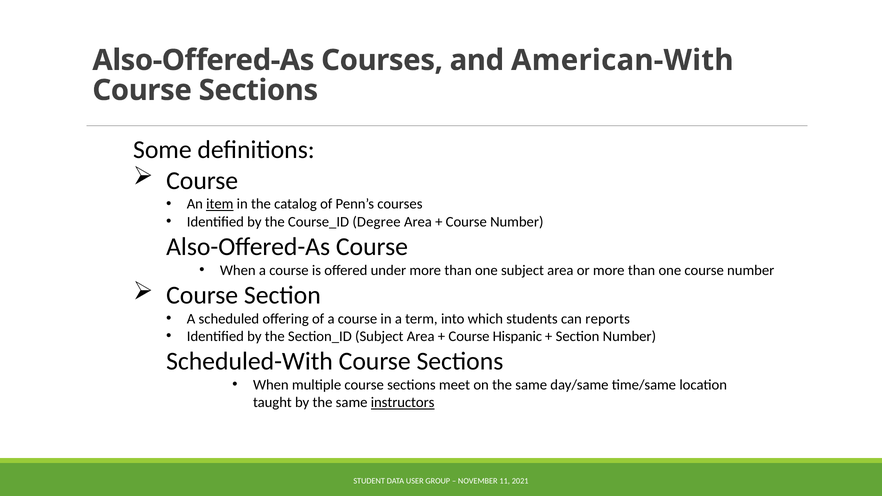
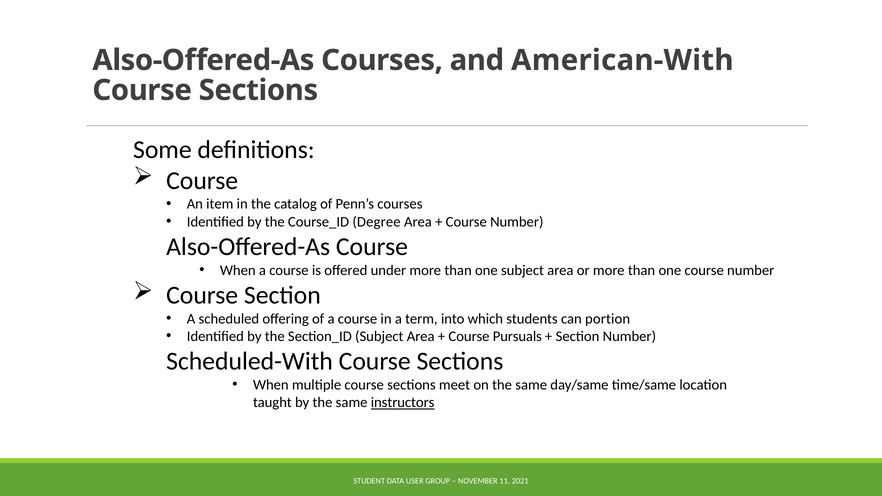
item underline: present -> none (220, 204)
reports: reports -> portion (608, 319)
Hispanic: Hispanic -> Pursuals (517, 336)
